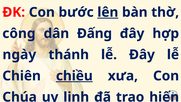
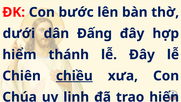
lên underline: present -> none (108, 12)
công: công -> dưới (19, 33)
ngày: ngày -> hiểm (19, 55)
